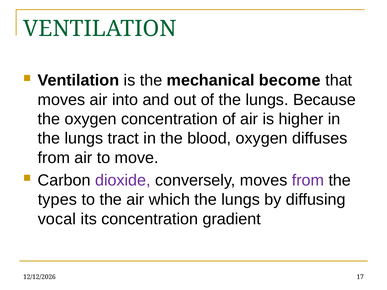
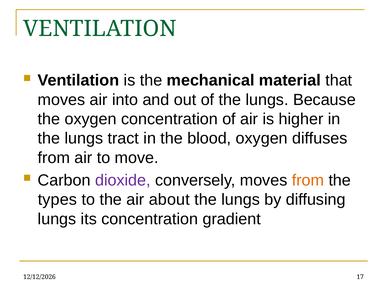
become: become -> material (290, 80)
from colour: purple -> orange (308, 180)
which: which -> about (169, 200)
vocal: vocal -> lungs (57, 219)
